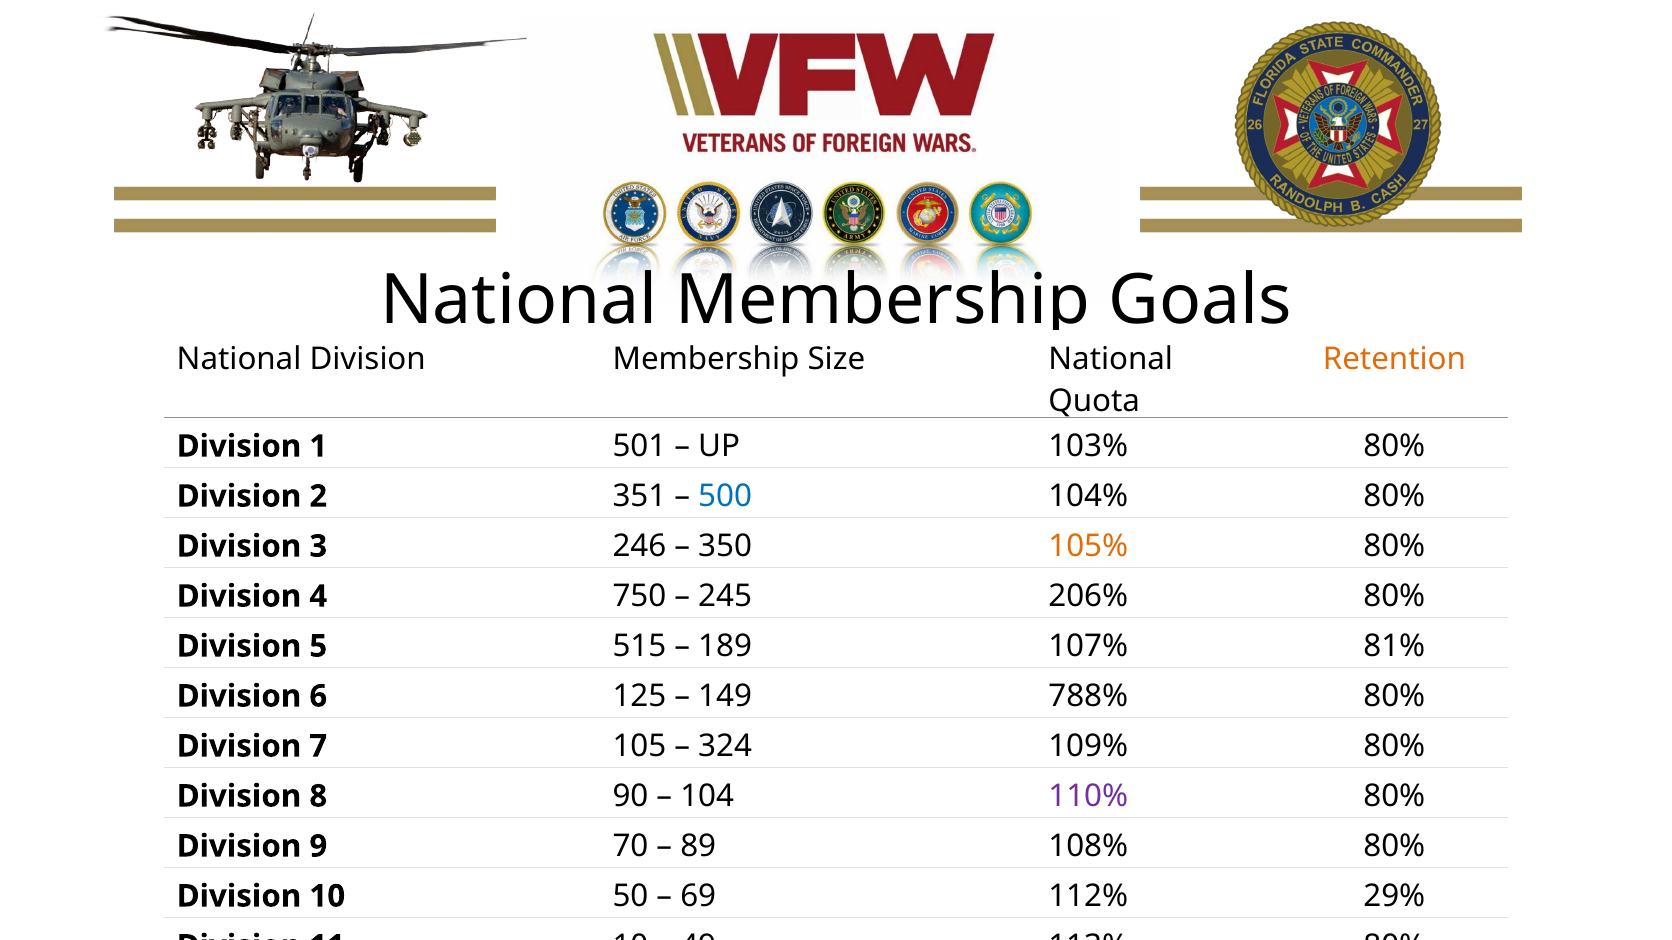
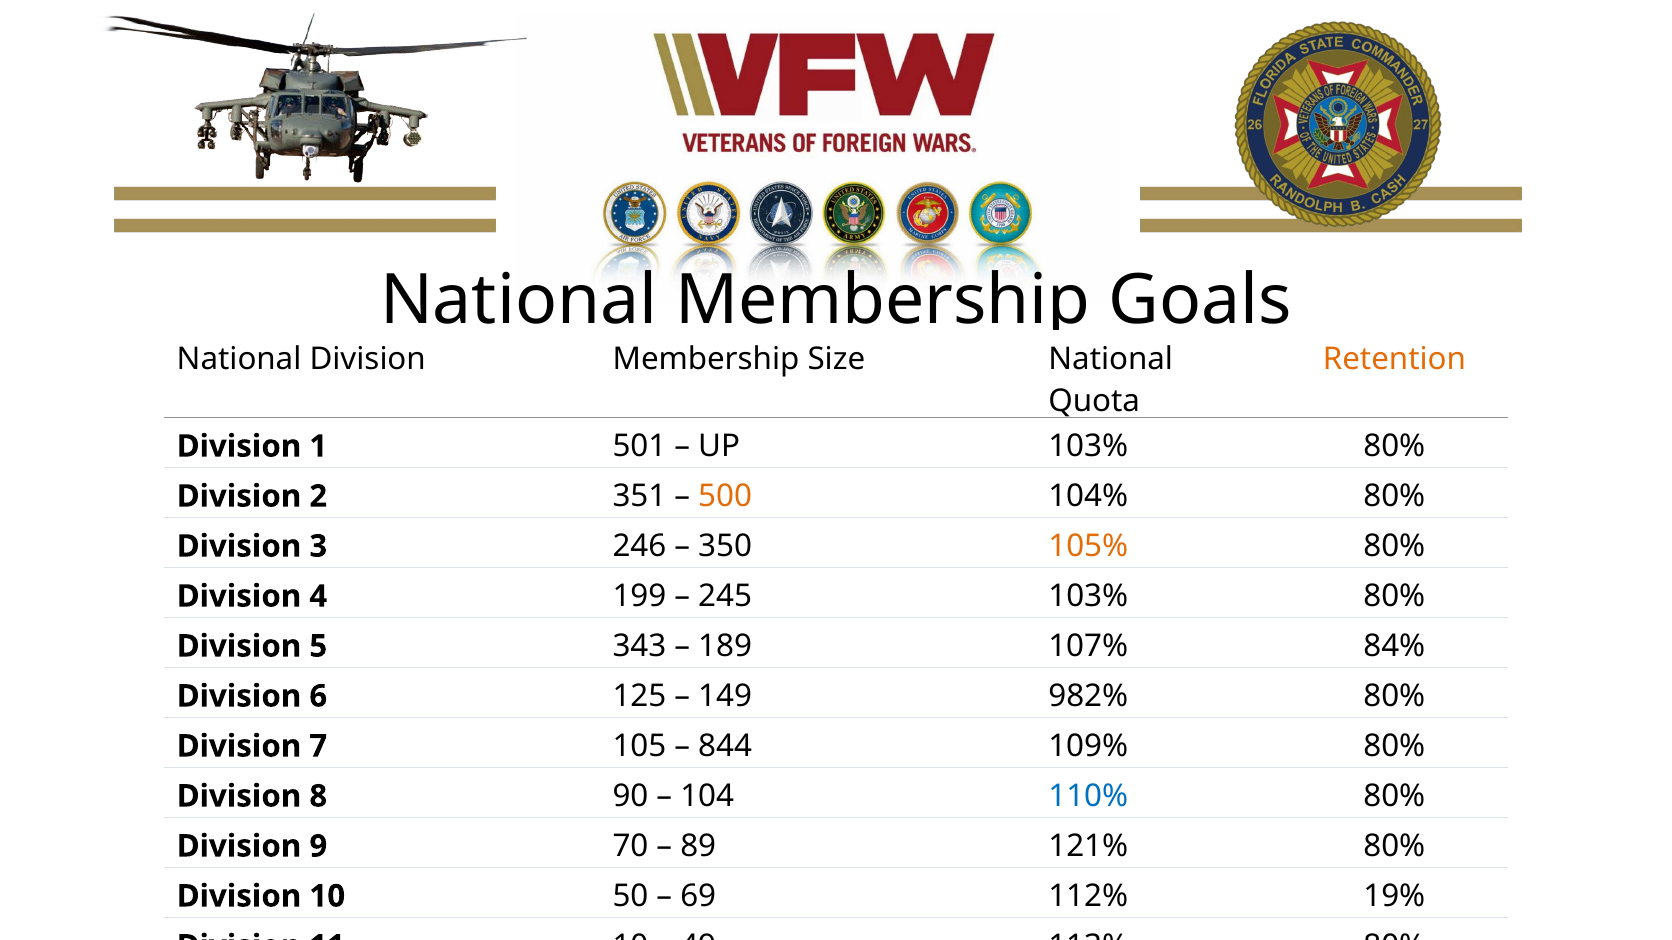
500 colour: blue -> orange (725, 497)
750: 750 -> 199 (639, 597)
245 206%: 206% -> 103% (1088, 597)
515: 515 -> 343 (639, 647)
81%: 81% -> 84% (1394, 647)
788%: 788% -> 982% (1088, 697)
324: 324 -> 844 (725, 747)
110% colour: purple -> blue (1088, 797)
108%: 108% -> 121% (1088, 847)
29%: 29% -> 19% (1394, 897)
